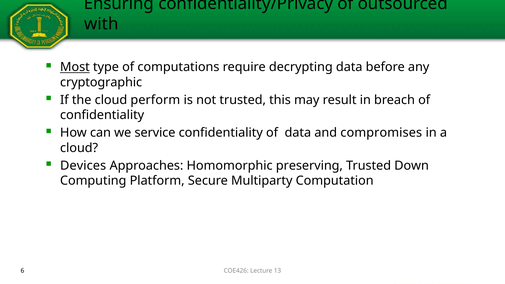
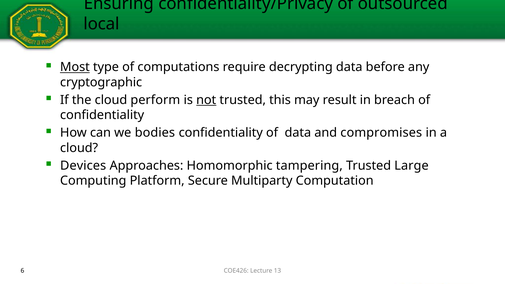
with: with -> local (101, 24)
not underline: none -> present (206, 100)
service: service -> bodies (155, 133)
preserving: preserving -> tampering (309, 166)
Down: Down -> Large (411, 166)
